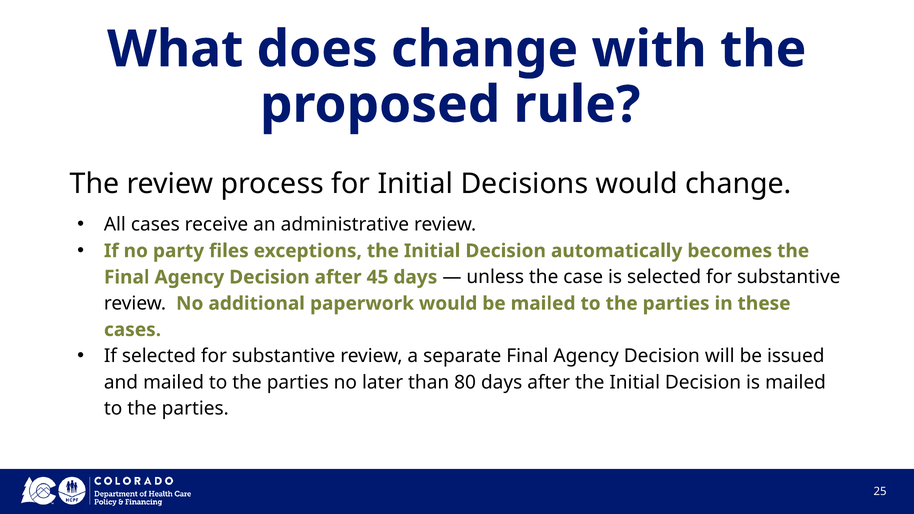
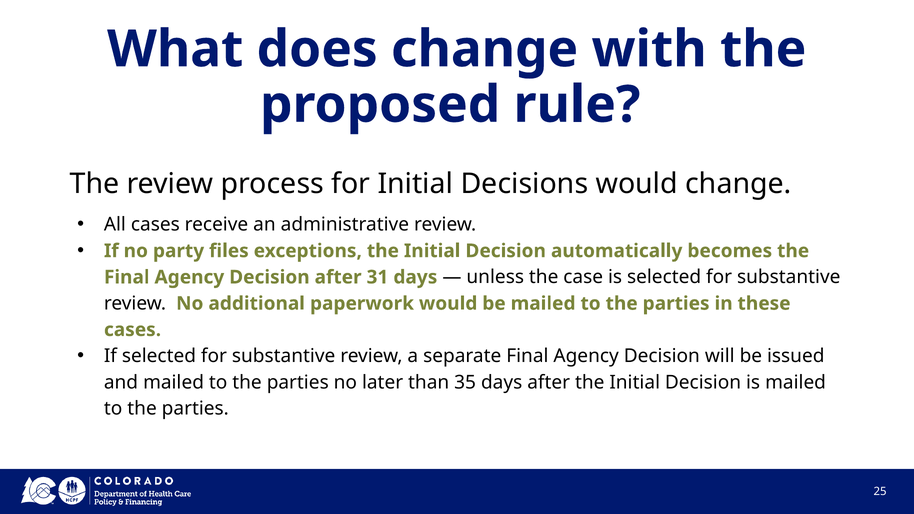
45: 45 -> 31 (377, 277)
80: 80 -> 35 (465, 382)
